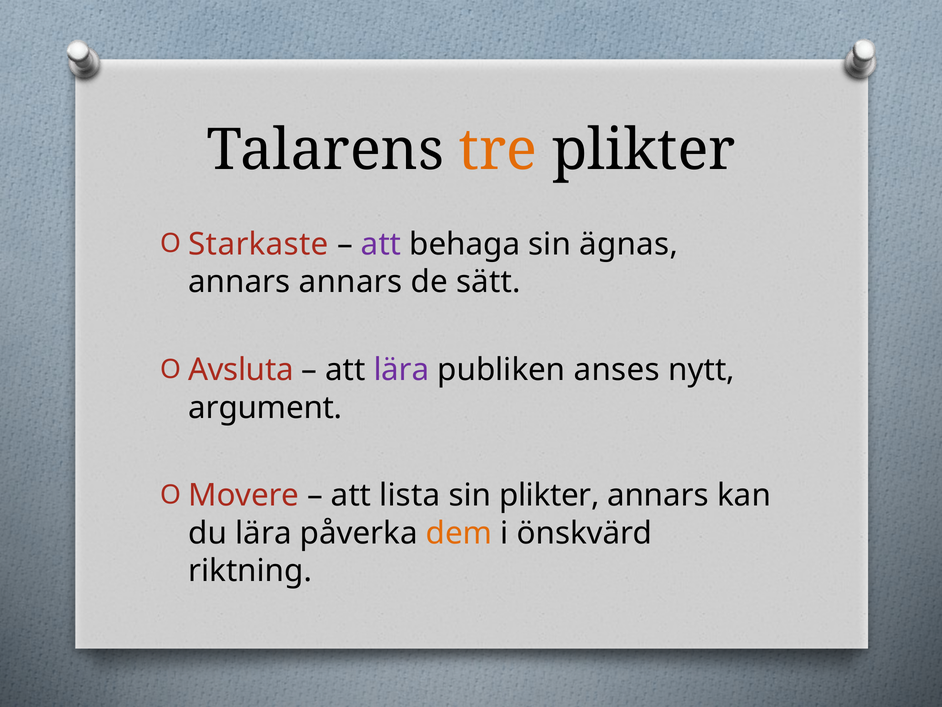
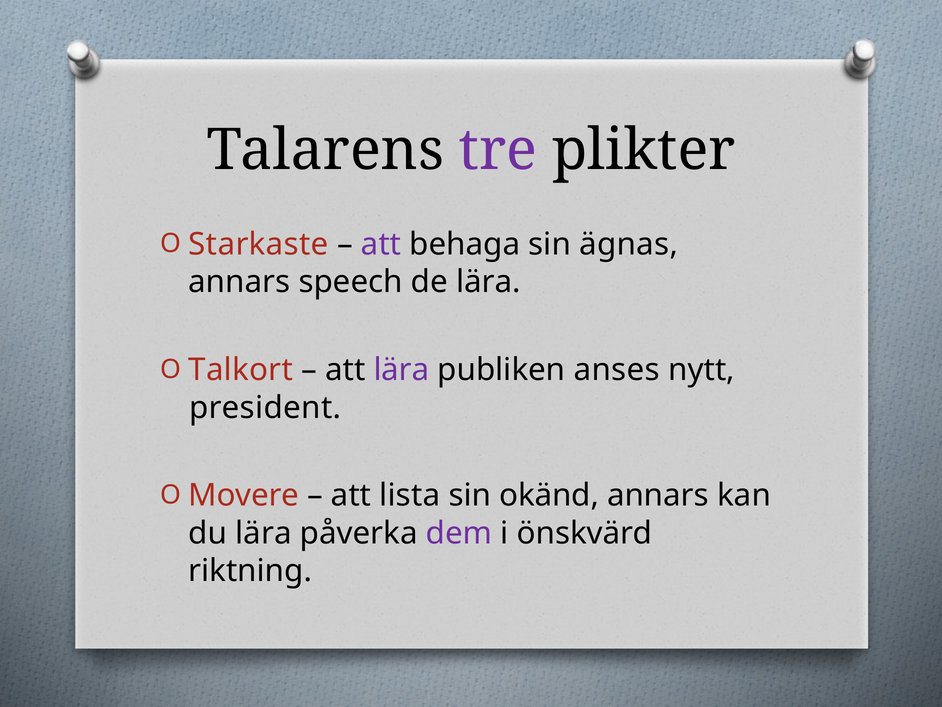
tre colour: orange -> purple (498, 150)
annars annars: annars -> speech (351, 282)
de sätt: sätt -> lära (488, 282)
Avsluta: Avsluta -> Talkort (241, 370)
argument: argument -> president (265, 407)
sin plikter: plikter -> okänd (549, 495)
dem colour: orange -> purple (459, 533)
